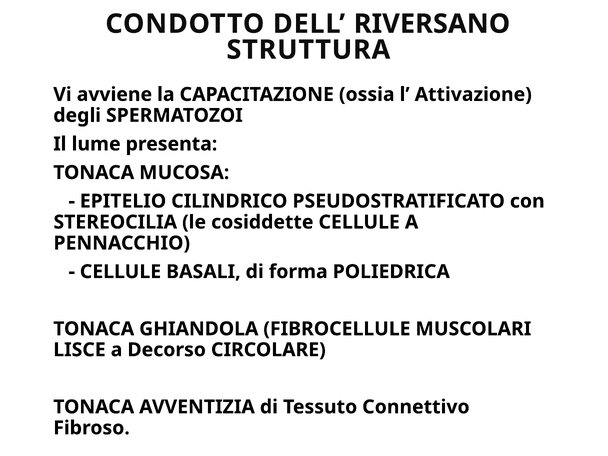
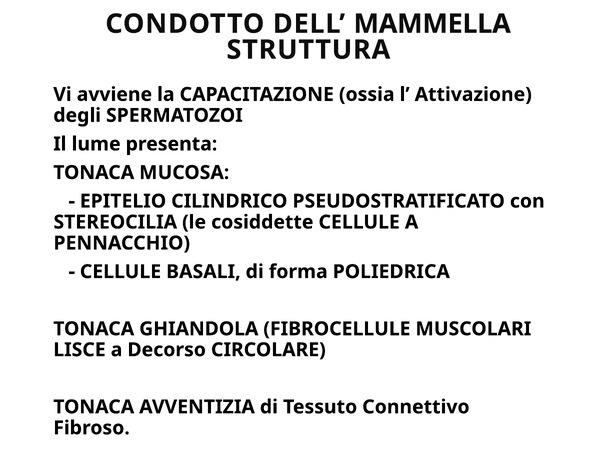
RIVERSANO: RIVERSANO -> MAMMELLA (432, 24)
